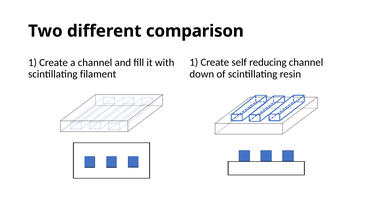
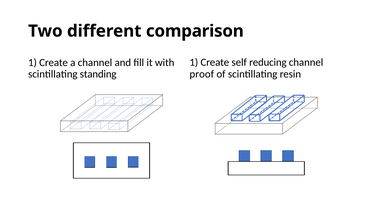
down: down -> proof (202, 74)
filament: filament -> standing (98, 74)
